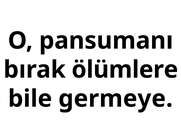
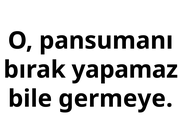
ölümlere: ölümlere -> yapamaz (125, 70)
